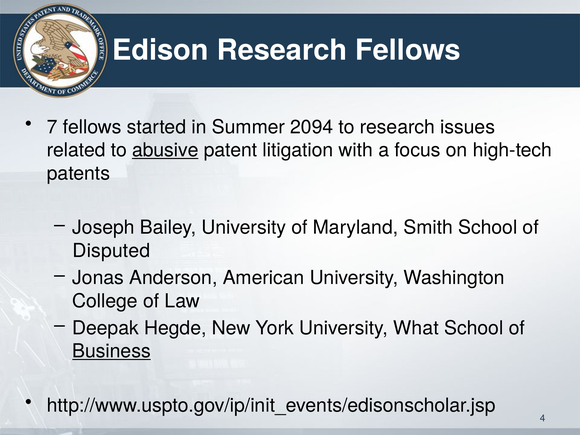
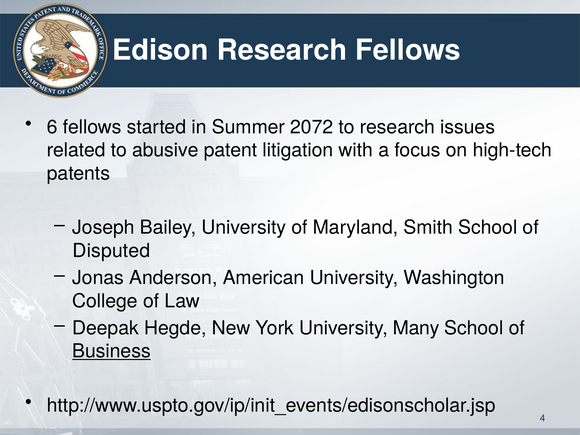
7: 7 -> 6 (52, 127)
2094: 2094 -> 2072 (312, 127)
abusive underline: present -> none (165, 150)
What: What -> Many (416, 328)
